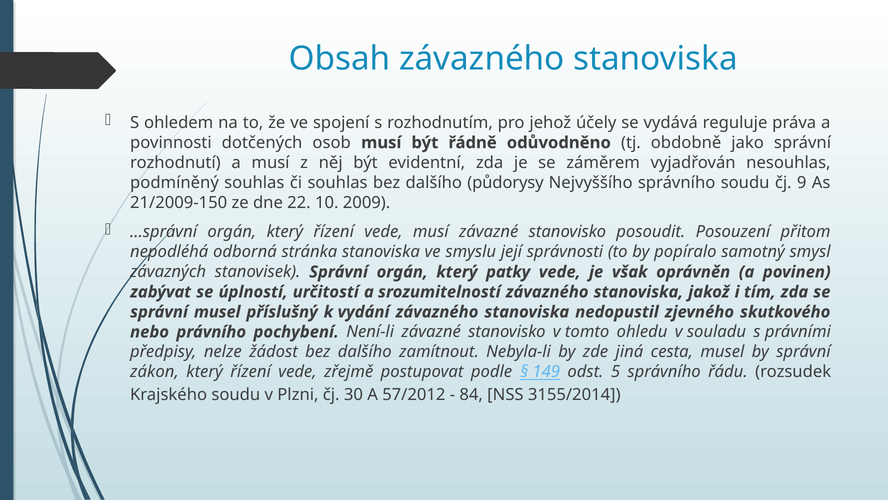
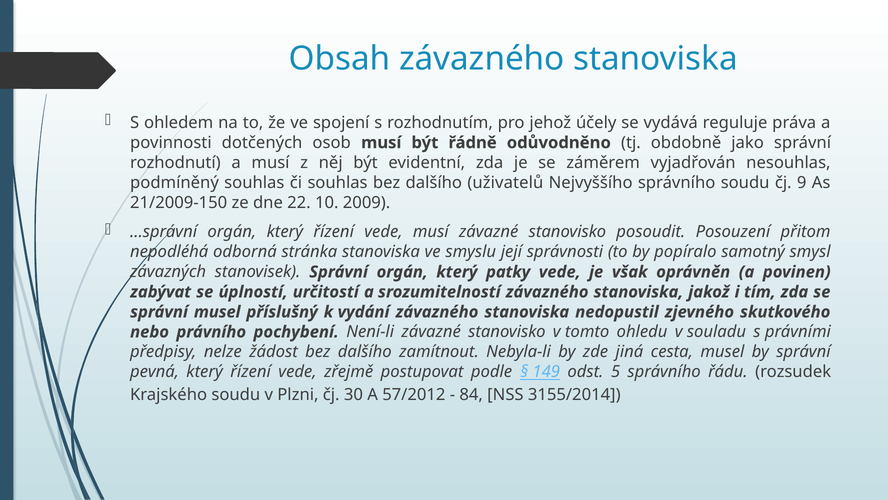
půdorysy: půdorysy -> uživatelů (505, 183)
zákon: zákon -> pevná (155, 372)
